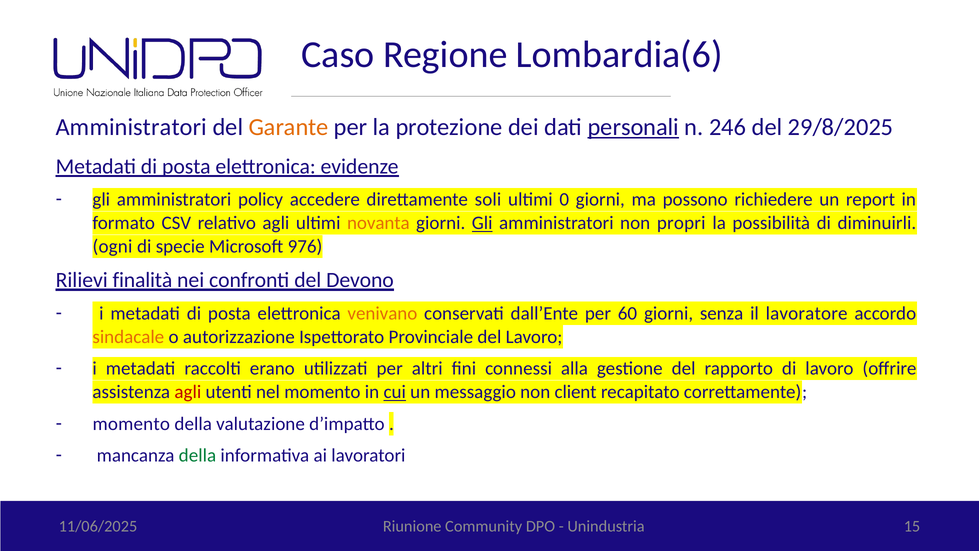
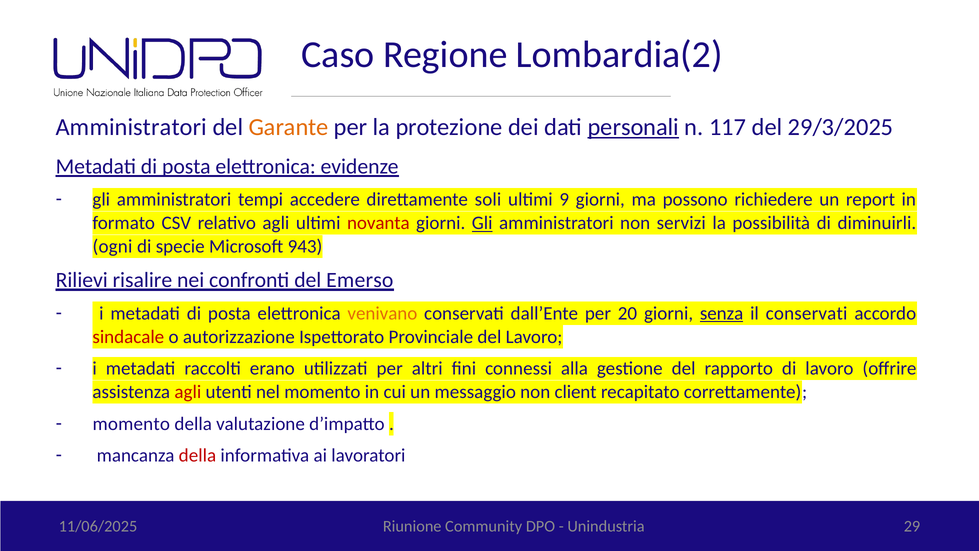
Lombardia(6: Lombardia(6 -> Lombardia(2 (619, 55)
246: 246 -> 117 (728, 127)
29/8/2025: 29/8/2025 -> 29/3/2025 (841, 127)
policy: policy -> tempi (261, 200)
0: 0 -> 9 (564, 200)
novanta colour: orange -> red (378, 223)
propri: propri -> servizi (681, 223)
976: 976 -> 943 (305, 247)
finalità: finalità -> risalire (142, 280)
Devono: Devono -> Emerso (360, 280)
60: 60 -> 20 (627, 313)
senza underline: none -> present (722, 313)
il lavoratore: lavoratore -> conservati (807, 313)
sindacale colour: orange -> red (128, 337)
cui underline: present -> none (395, 392)
della colour: green -> red (197, 455)
15: 15 -> 29 (912, 526)
